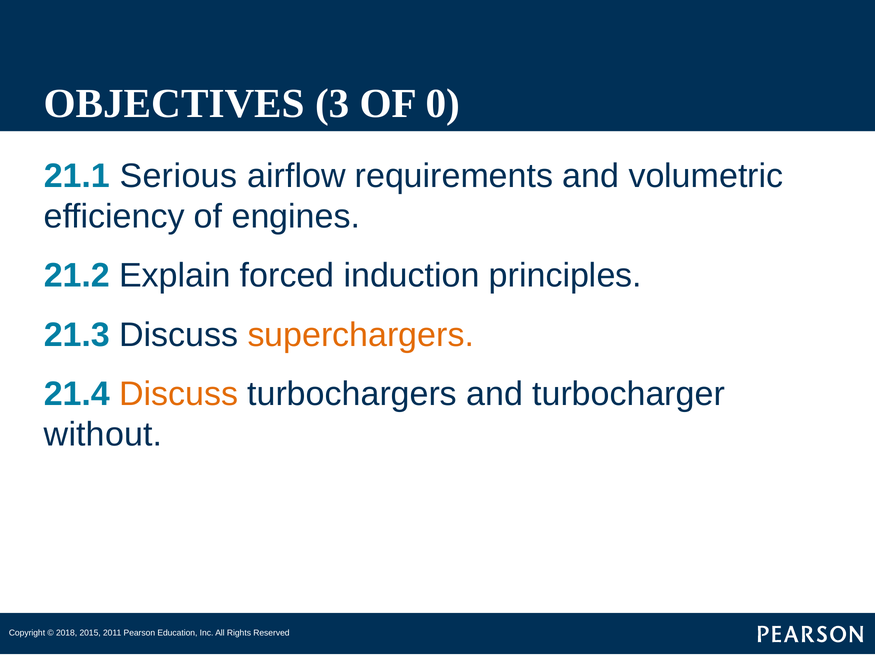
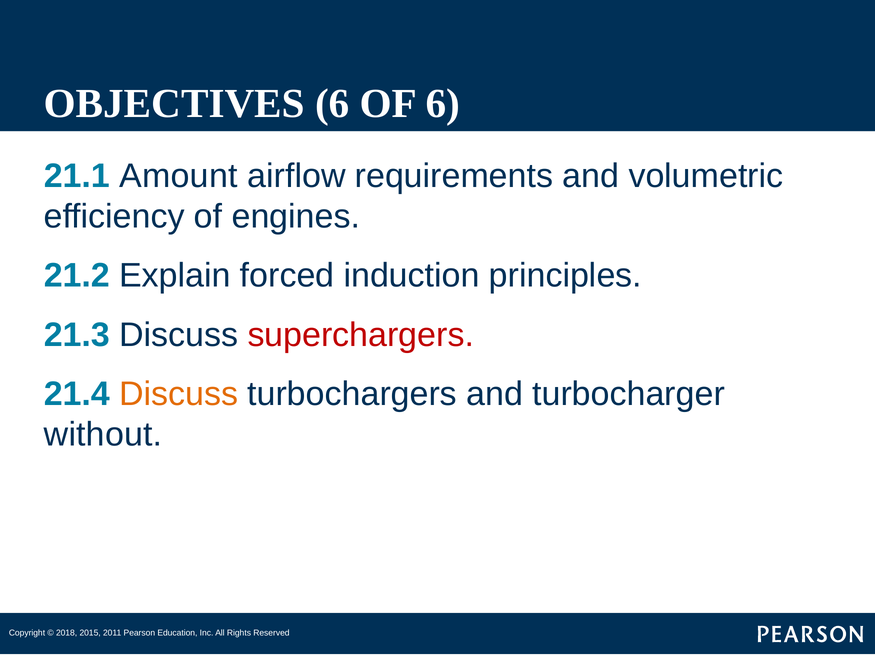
OBJECTIVES 3: 3 -> 6 (332, 104)
OF 0: 0 -> 6 (443, 104)
Serious: Serious -> Amount (178, 176)
superchargers colour: orange -> red (361, 335)
